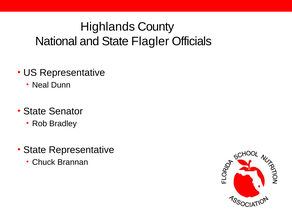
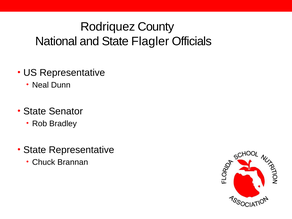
Highlands: Highlands -> Rodriquez (108, 27)
